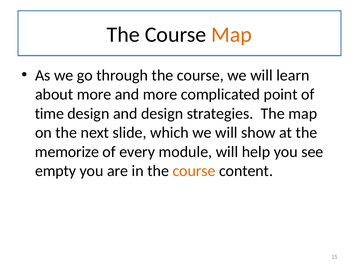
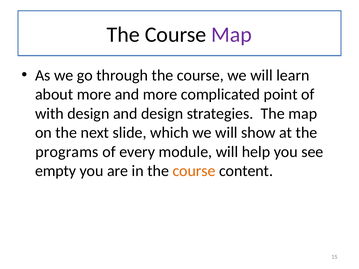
Map colour: orange -> purple (232, 35)
time: time -> with (49, 114)
memorize: memorize -> programs (67, 152)
